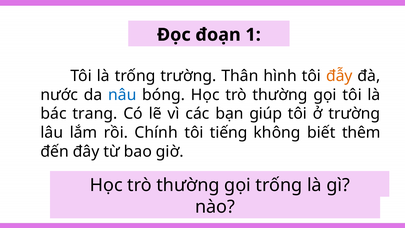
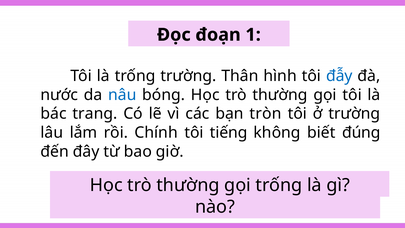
đẫy colour: orange -> blue (339, 76)
giúp: giúp -> tròn (266, 114)
thêm: thêm -> đúng (361, 133)
